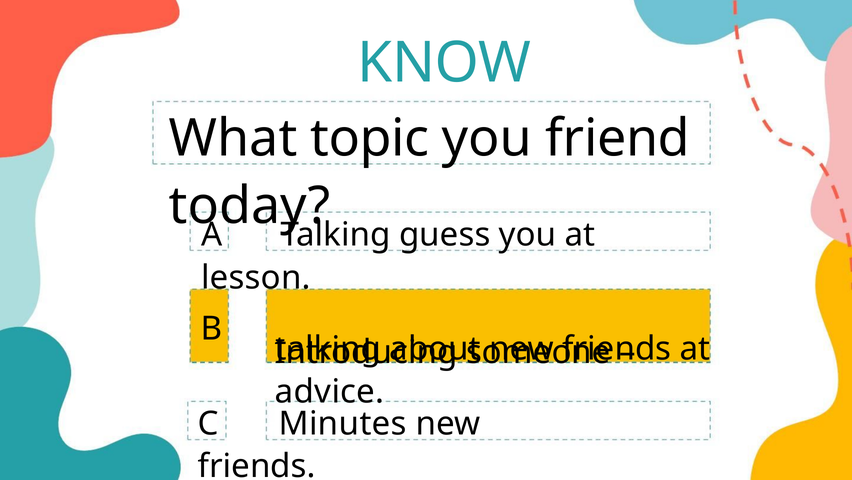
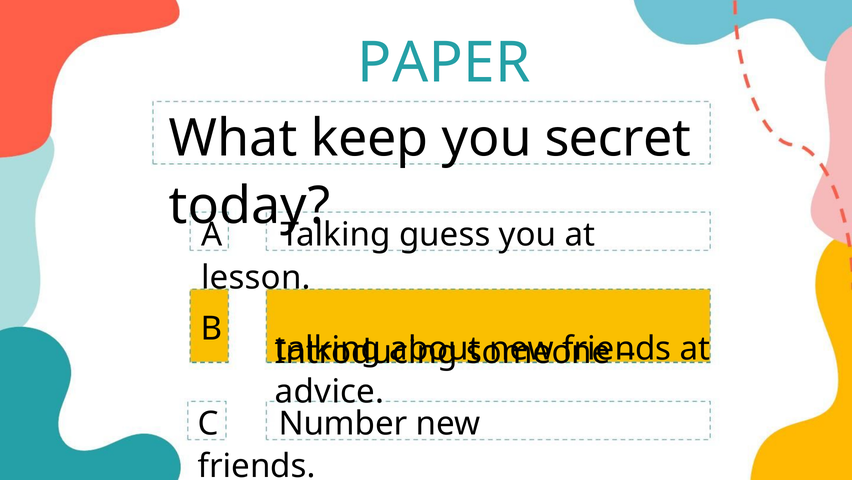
KNOW: KNOW -> PAPER (444, 63)
topic: topic -> keep (370, 139)
friend: friend -> secret (618, 139)
Minutes: Minutes -> Number (343, 423)
